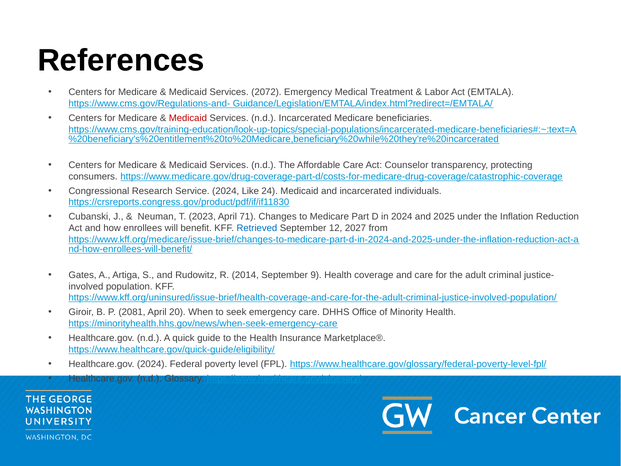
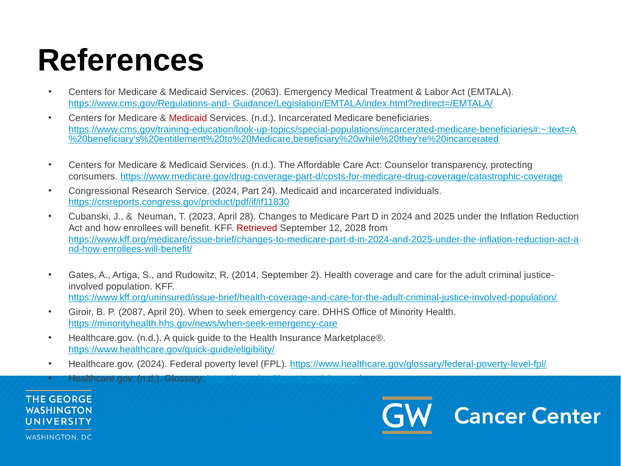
2072: 2072 -> 2063 (266, 92)
2024 Like: Like -> Part (250, 191)
71: 71 -> 28 (248, 217)
Retrieved colour: blue -> red (257, 228)
2027: 2027 -> 2028 (355, 228)
9: 9 -> 2 (316, 275)
2081: 2081 -> 2087 (132, 312)
